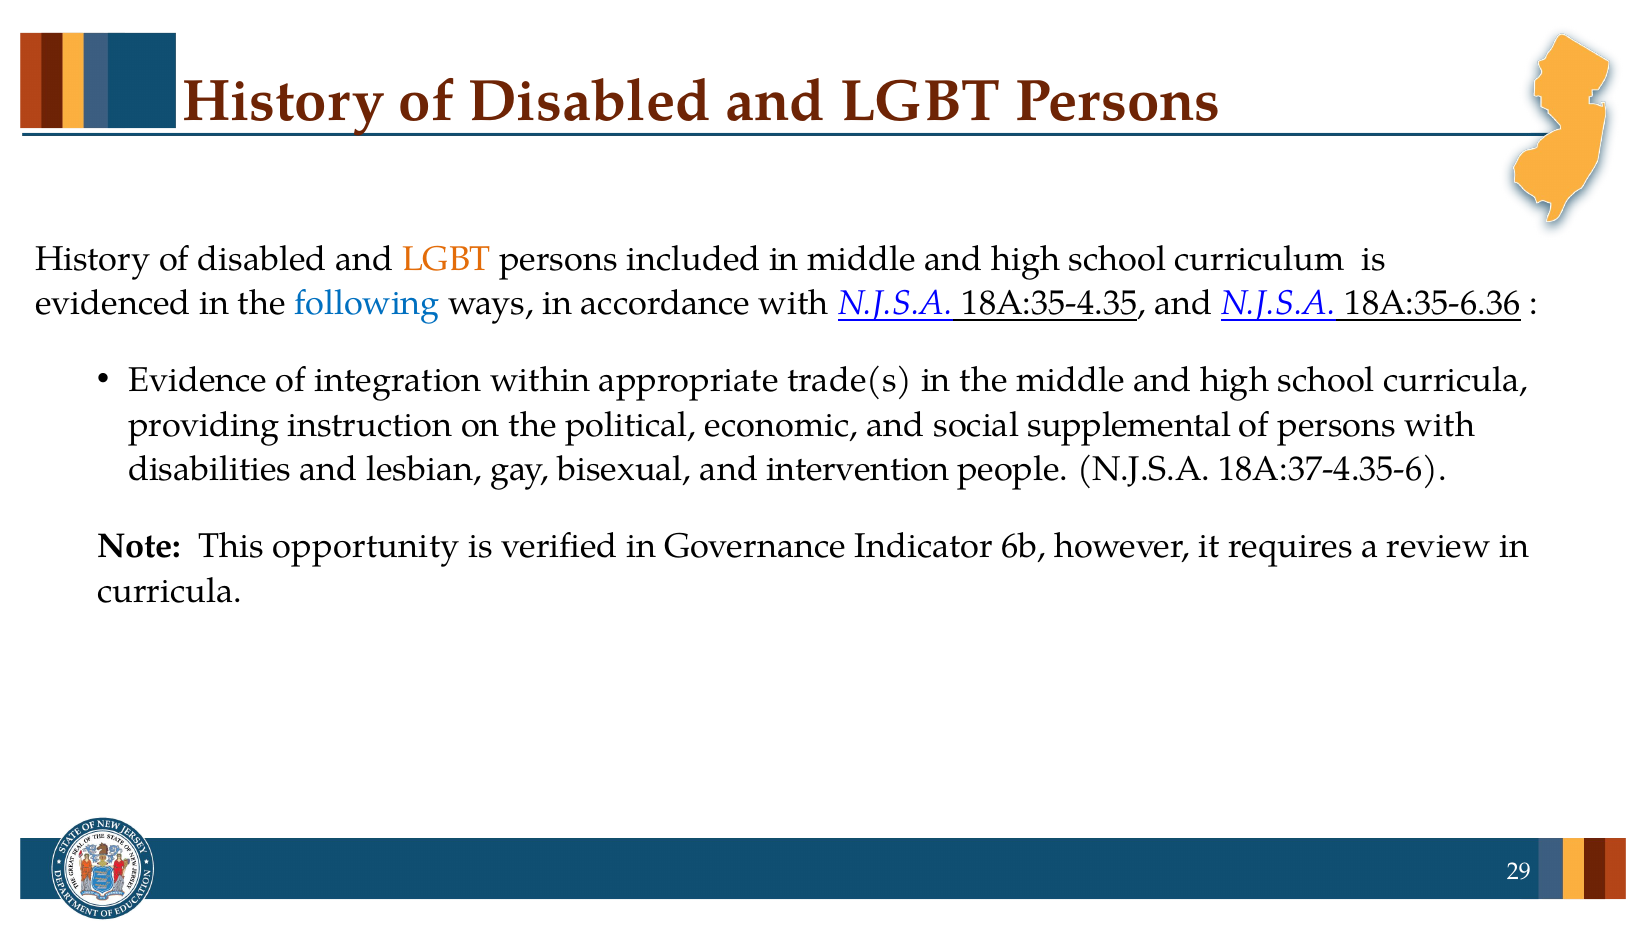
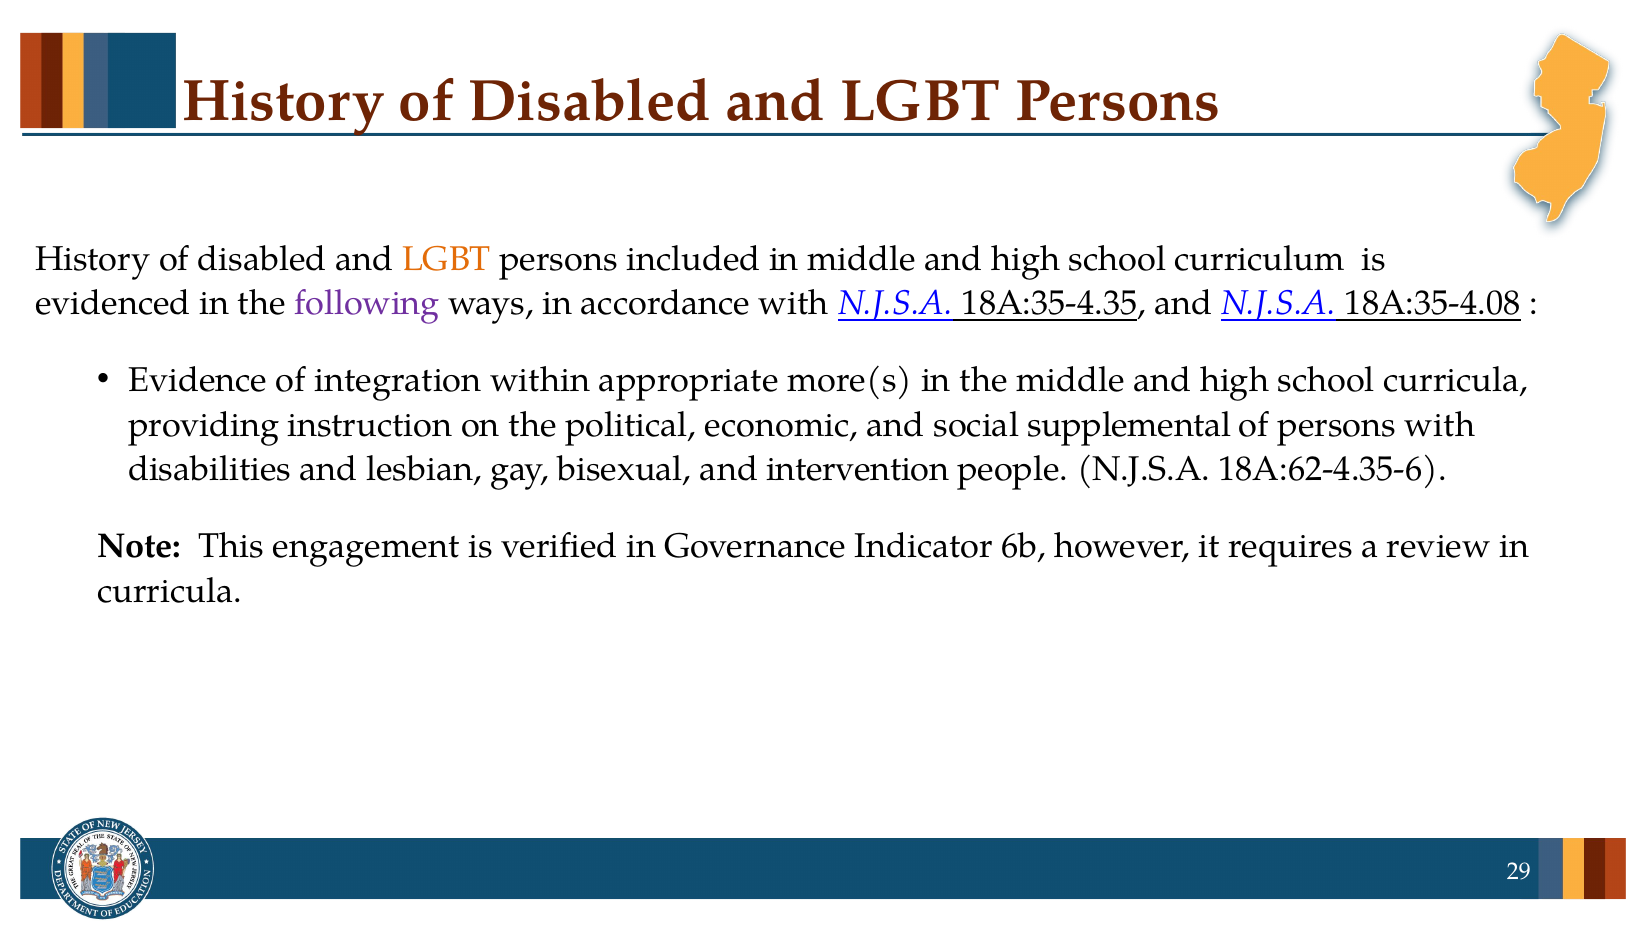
following colour: blue -> purple (367, 303)
18A:35-6.36: 18A:35-6.36 -> 18A:35-4.08 (1433, 303)
trade(s: trade(s -> more(s (850, 380)
18A:37-4.35-6: 18A:37-4.35-6 -> 18A:62-4.35-6 (1333, 469)
opportunity: opportunity -> engagement (366, 546)
